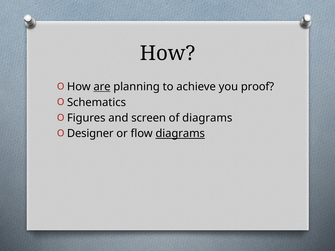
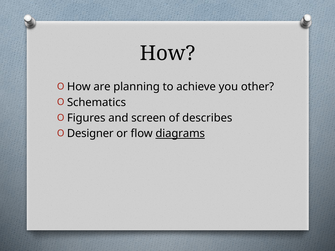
are underline: present -> none (102, 87)
proof: proof -> other (257, 87)
of diagrams: diagrams -> describes (207, 118)
